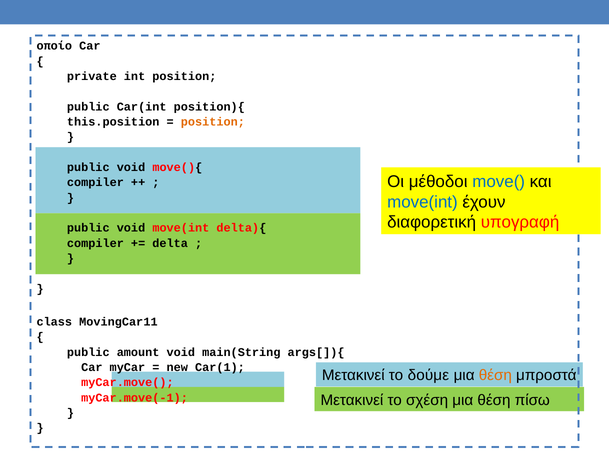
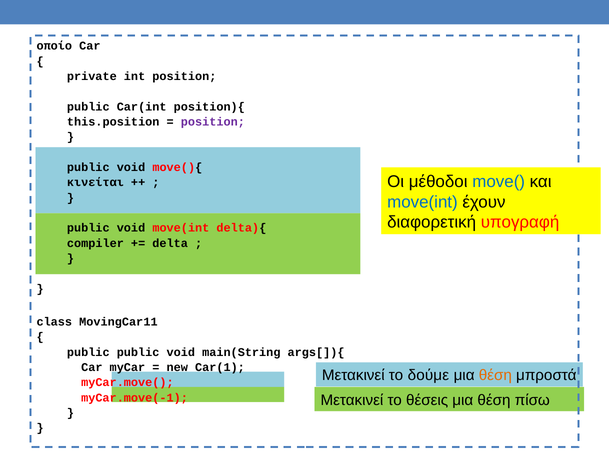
position colour: orange -> purple (213, 122)
compiler: compiler -> κινείται (95, 182)
public amount: amount -> public (138, 352)
σχέση: σχέση -> θέσεις (427, 400)
